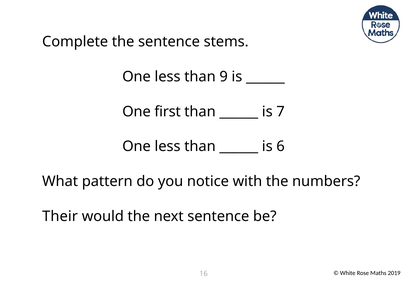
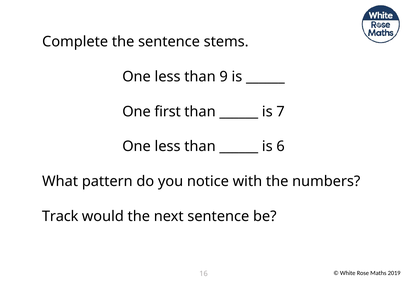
Their: Their -> Track (60, 217)
